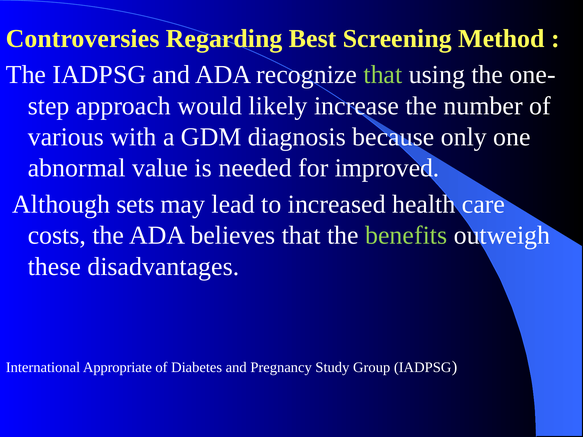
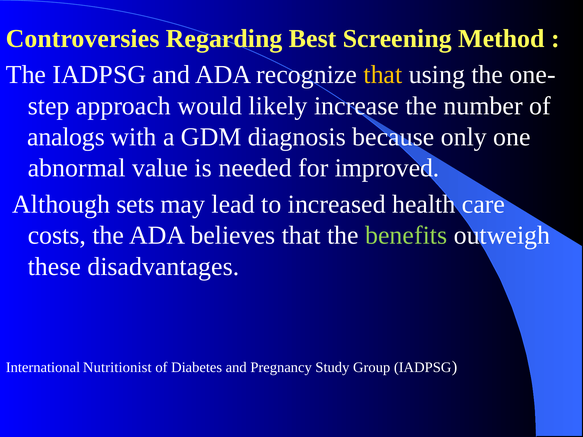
that colour: light green -> yellow (383, 75)
various: various -> analogs (66, 137)
Appropriate: Appropriate -> Nutritionist (117, 368)
